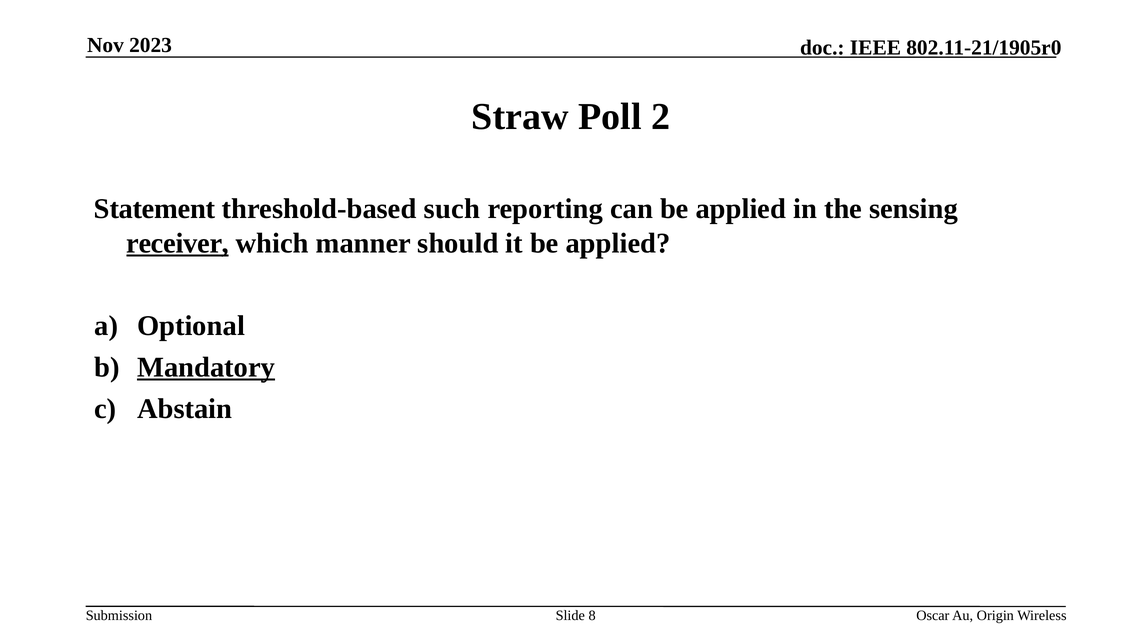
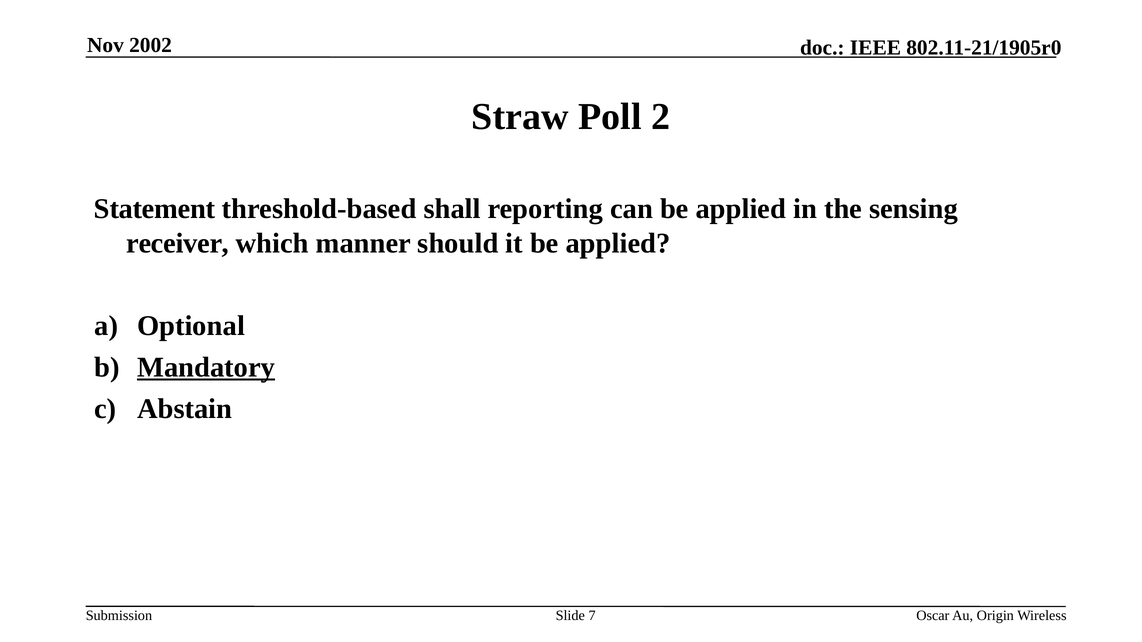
2023: 2023 -> 2002 (151, 45)
such: such -> shall (452, 209)
receiver underline: present -> none (178, 243)
8: 8 -> 7 (592, 616)
